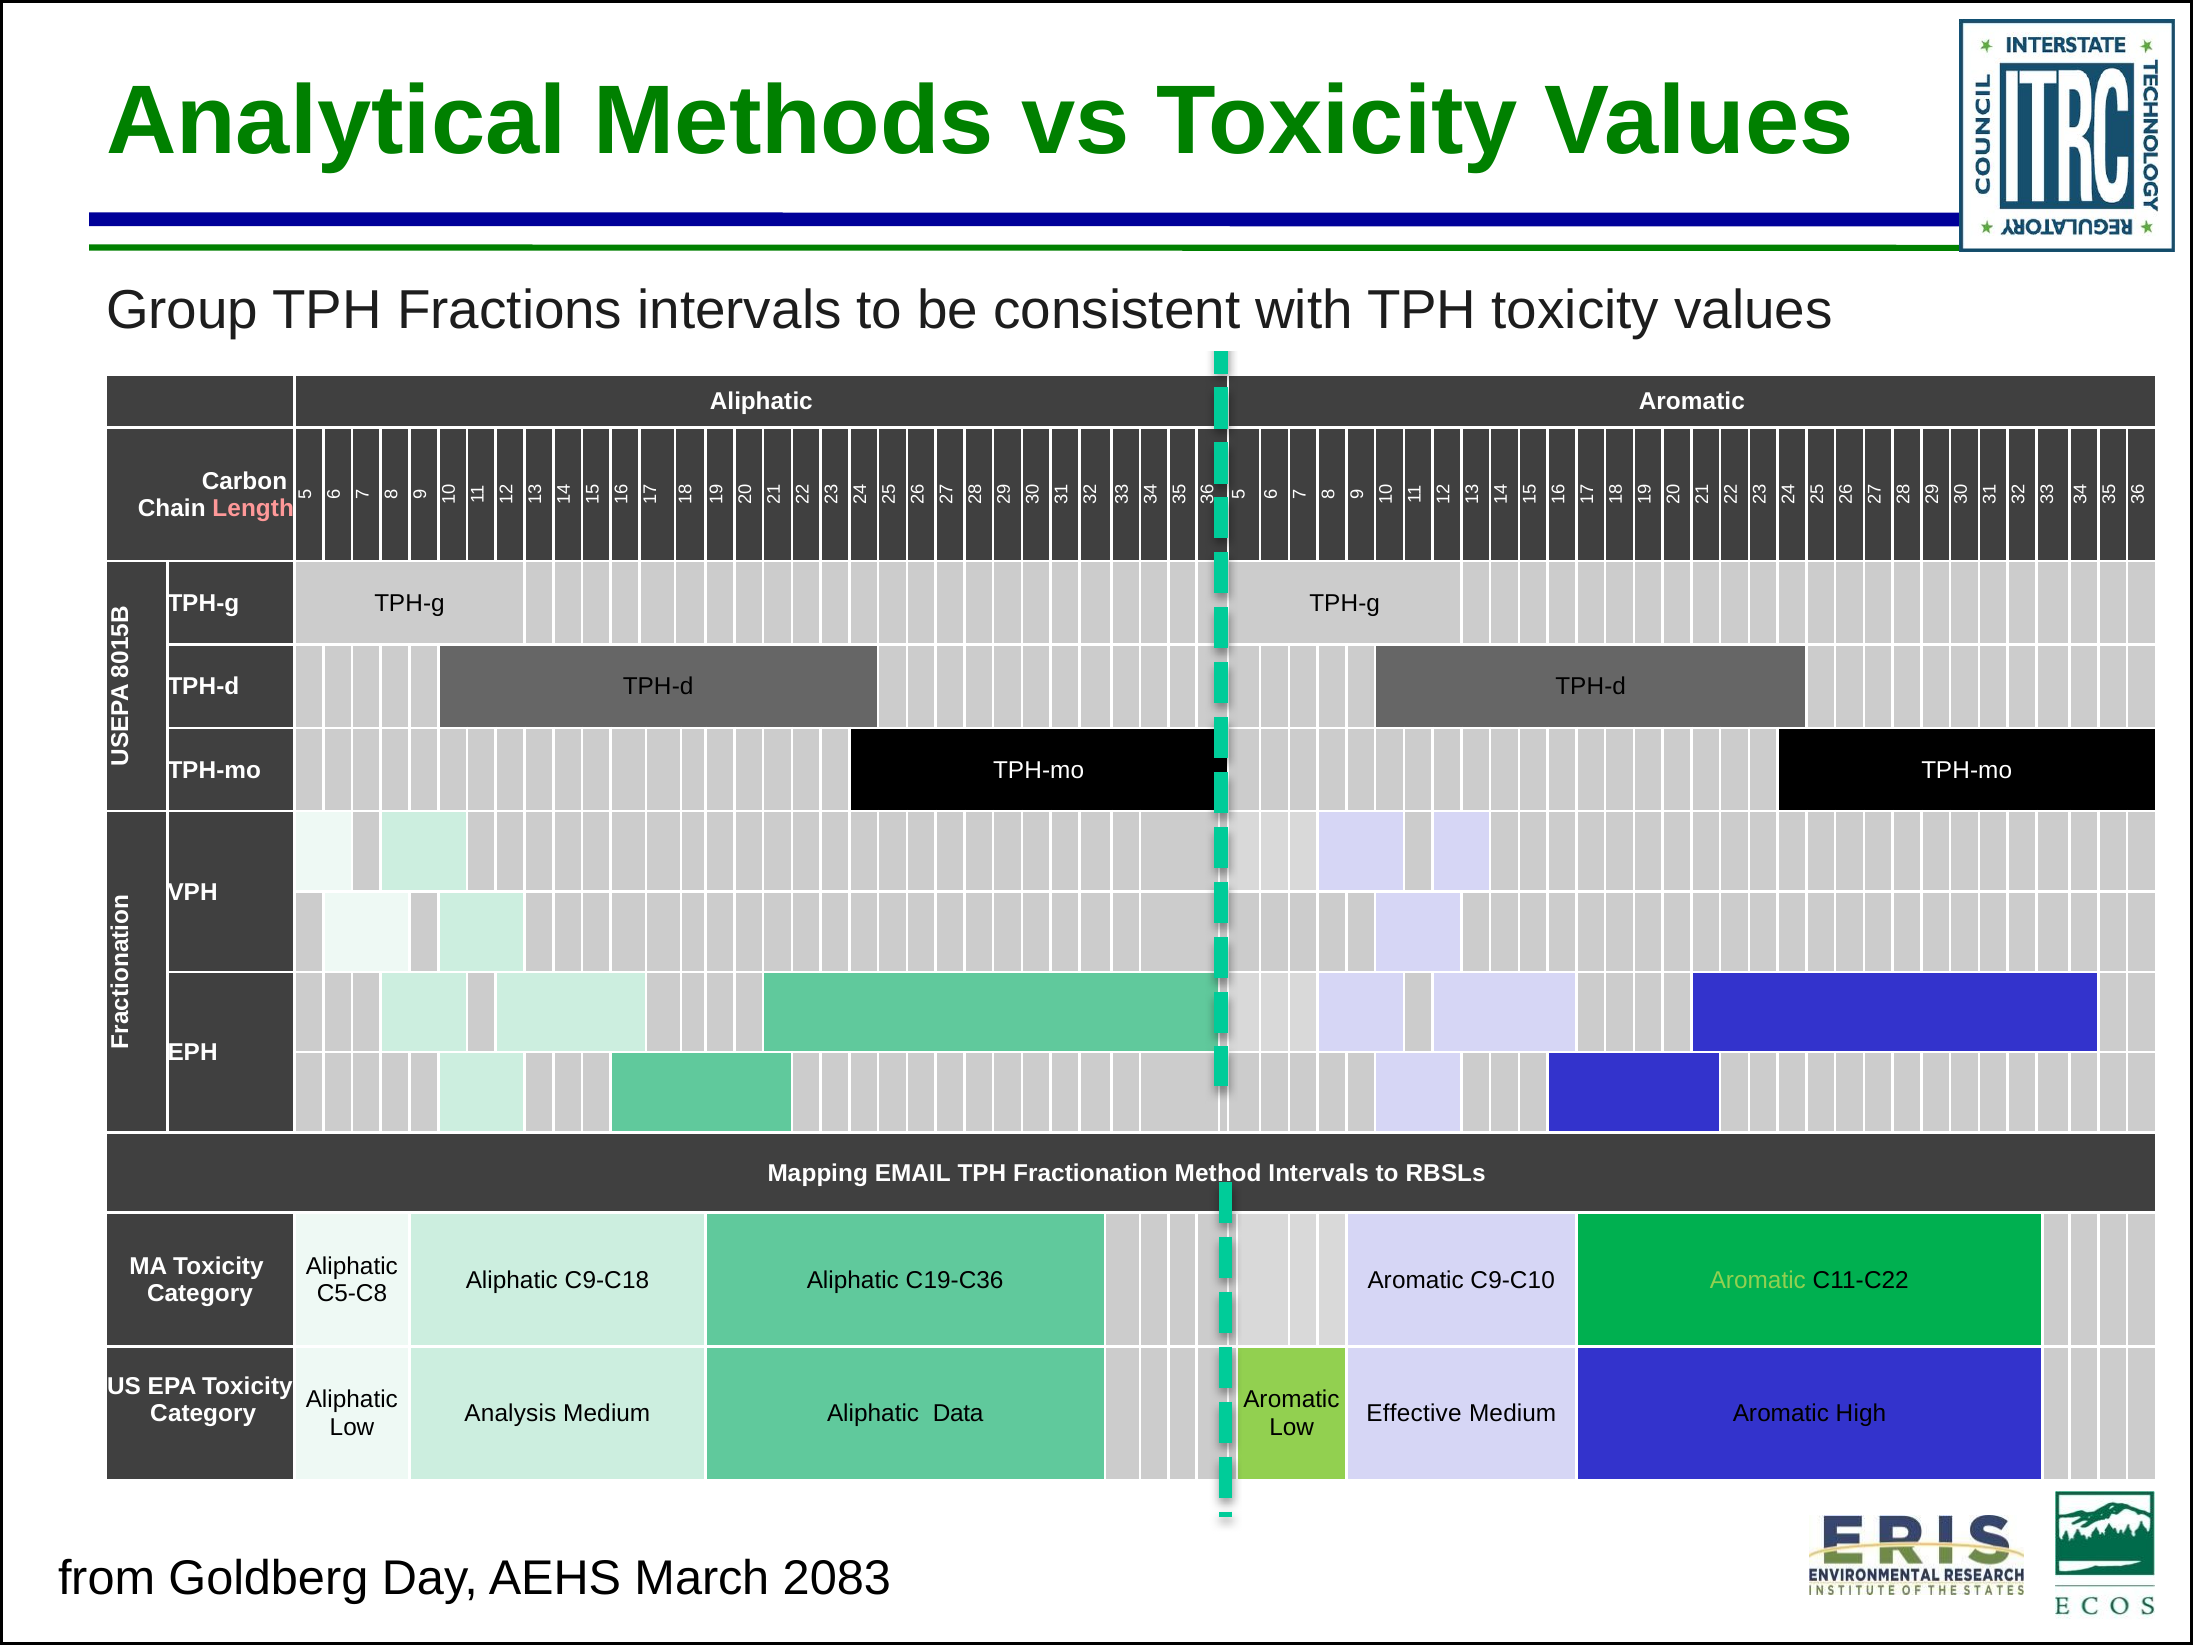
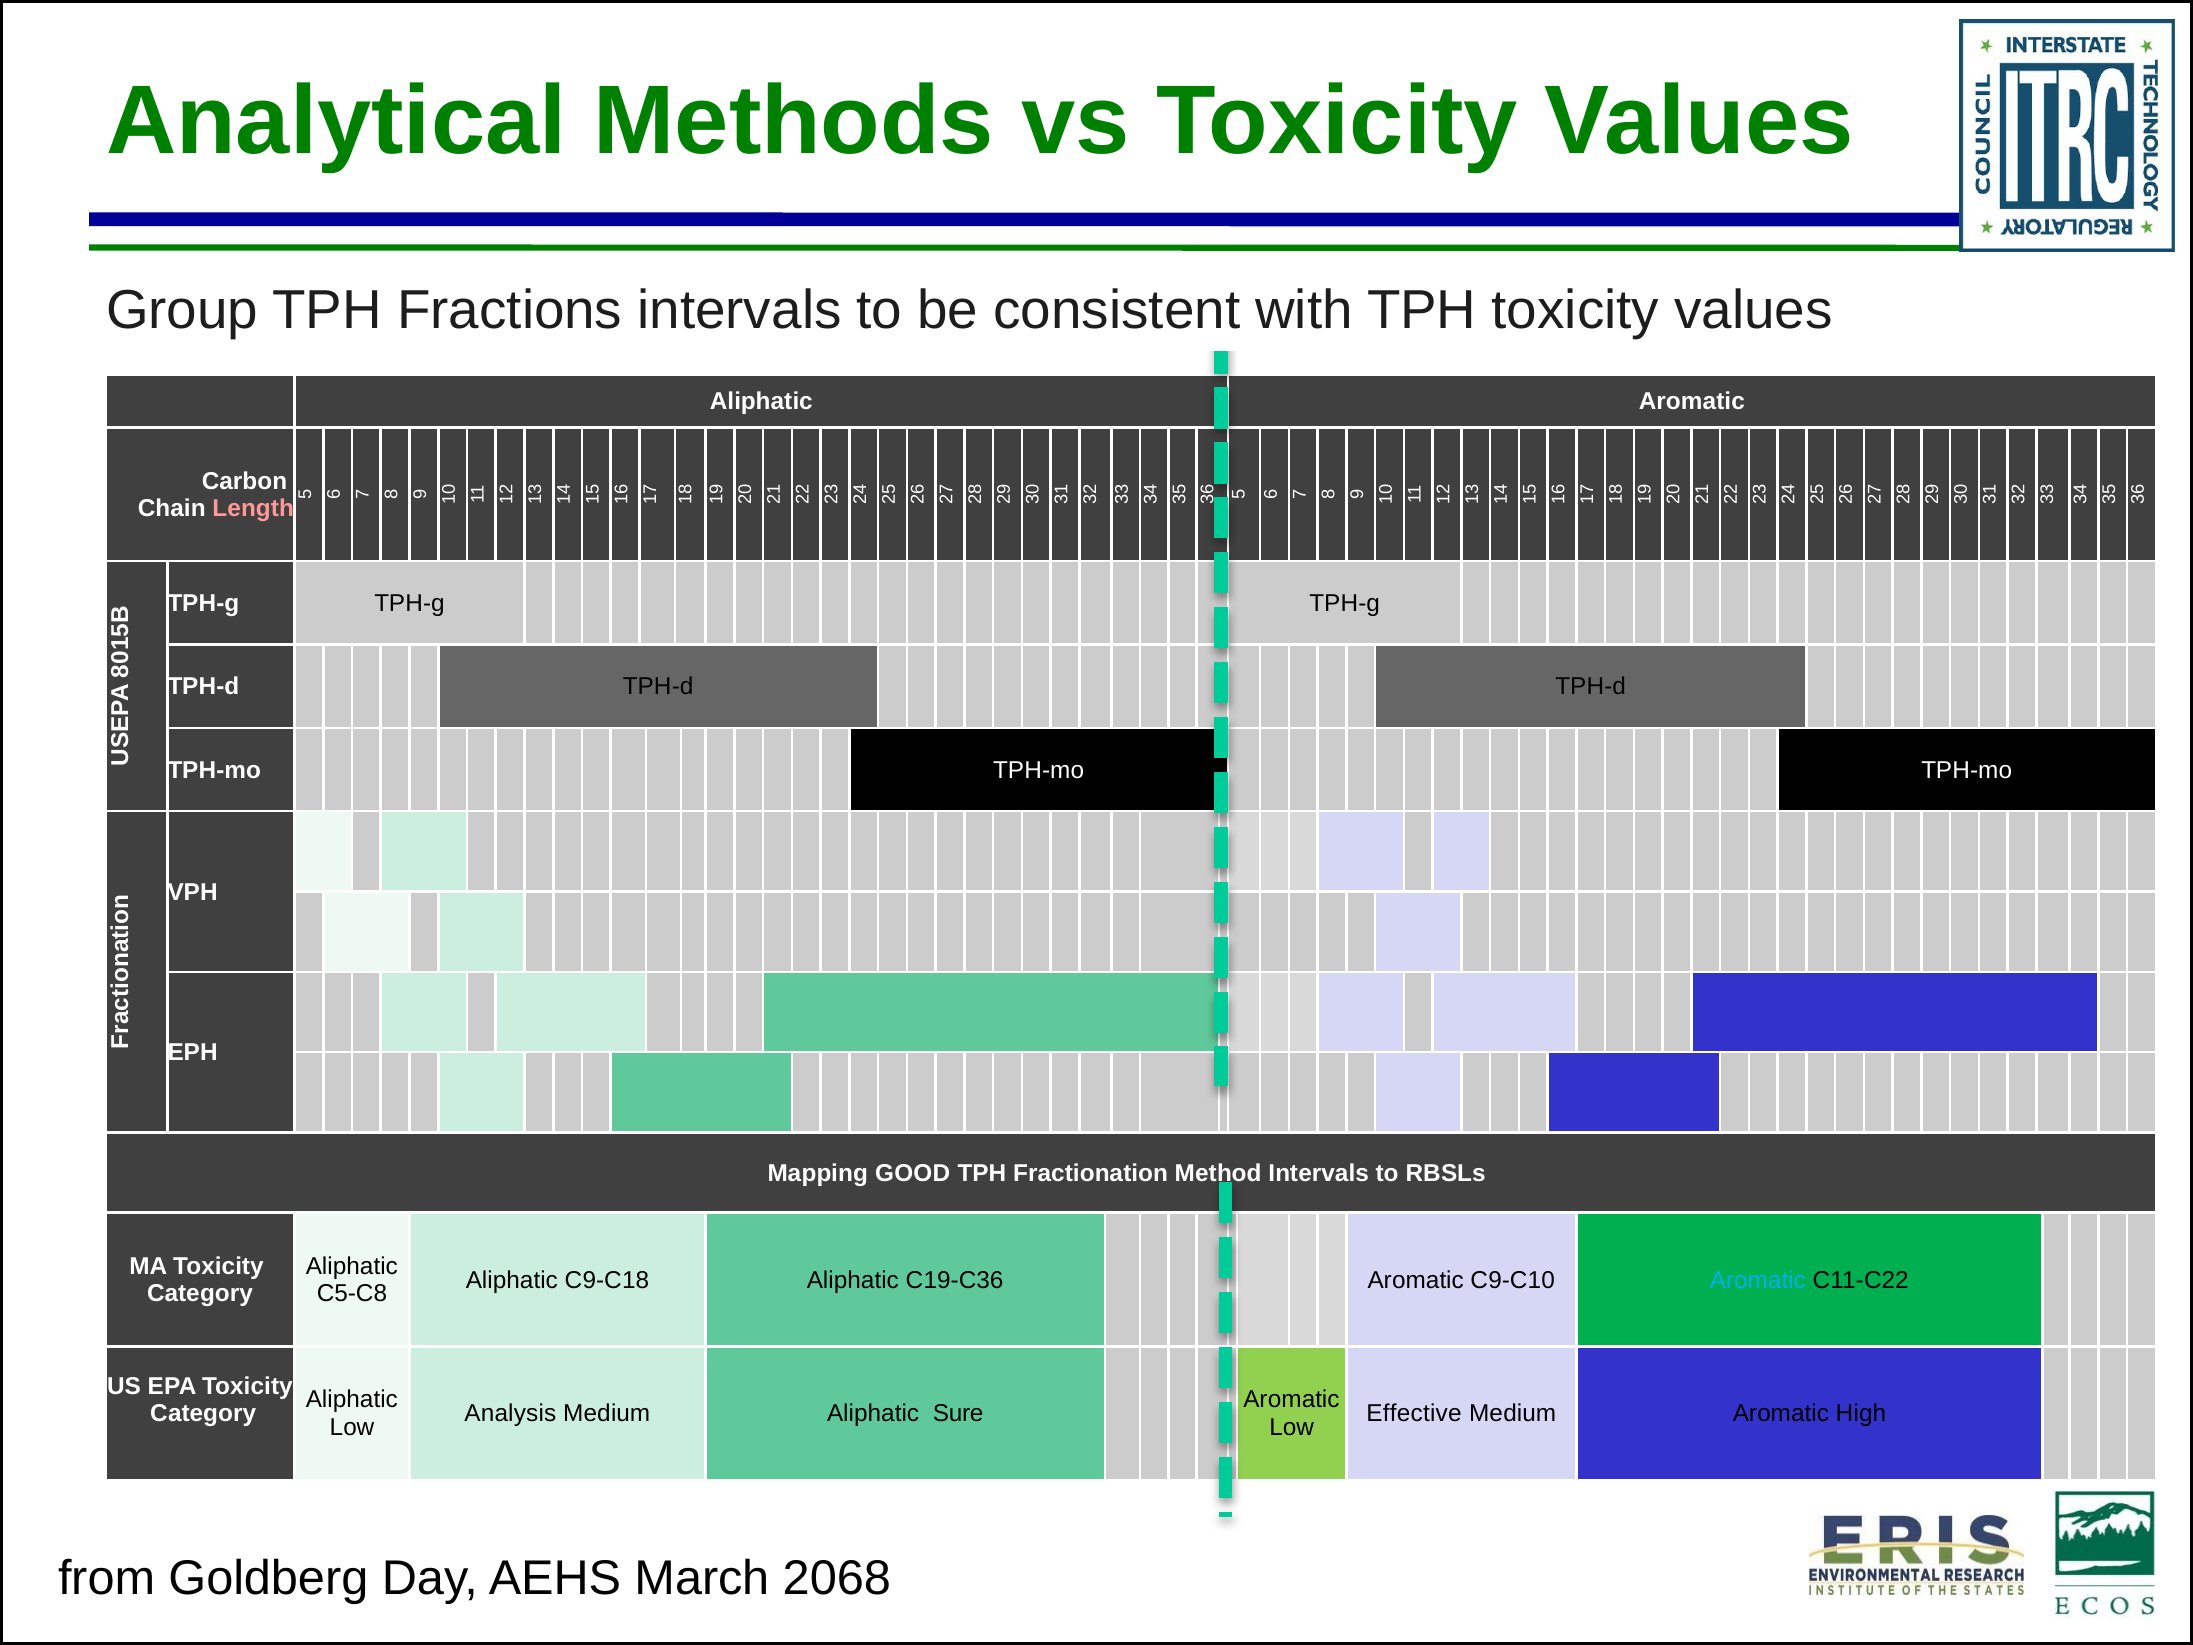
EMAIL: EMAIL -> GOOD (913, 1173)
Aromatic colour: light green -> light blue (1758, 1280)
Data: Data -> Sure (958, 1413)
2083: 2083 -> 2068 (837, 1579)
